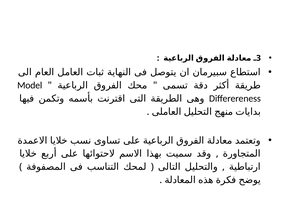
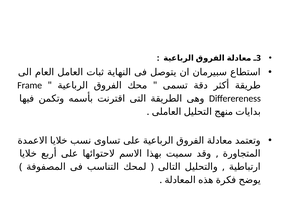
Model: Model -> Frame (30, 85)
